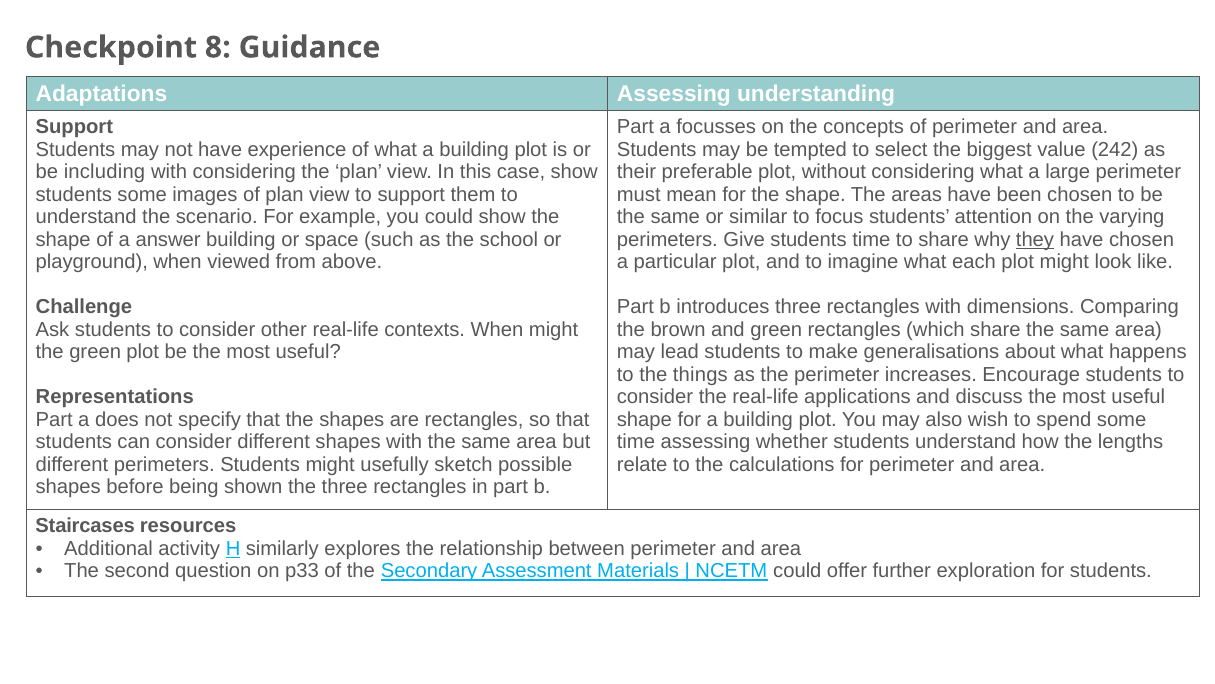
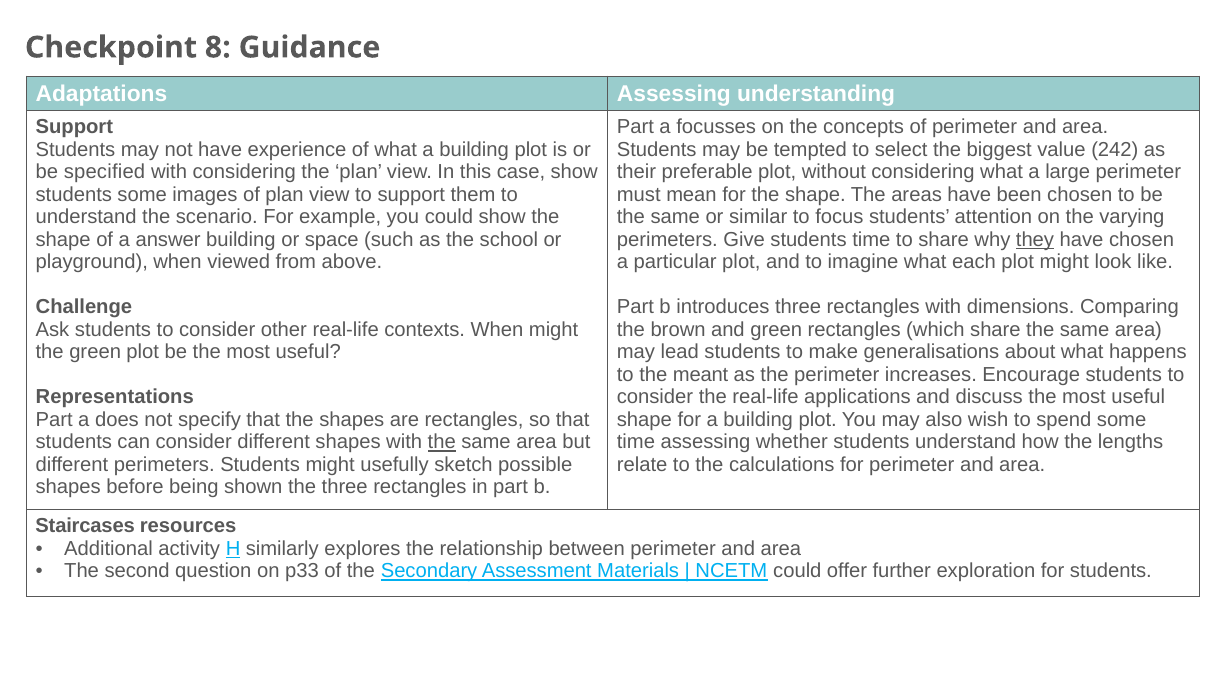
including: including -> specified (104, 172)
things: things -> meant (701, 374)
the underline: none -> present (442, 442)
